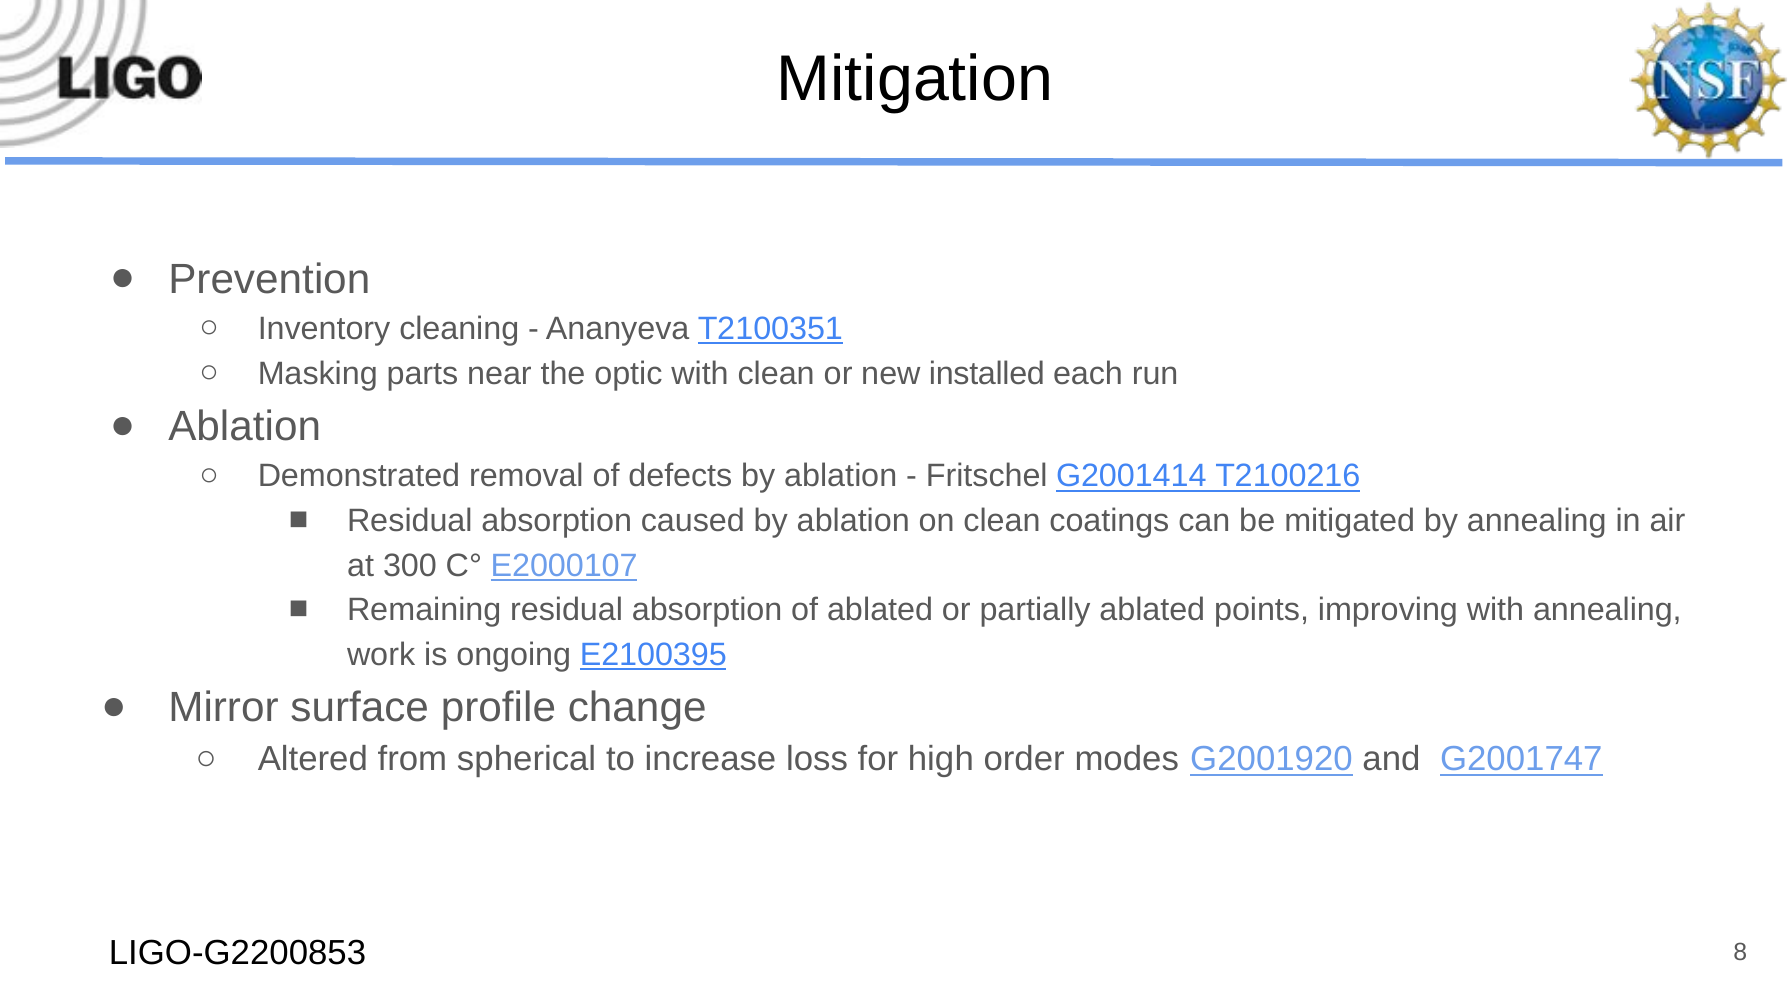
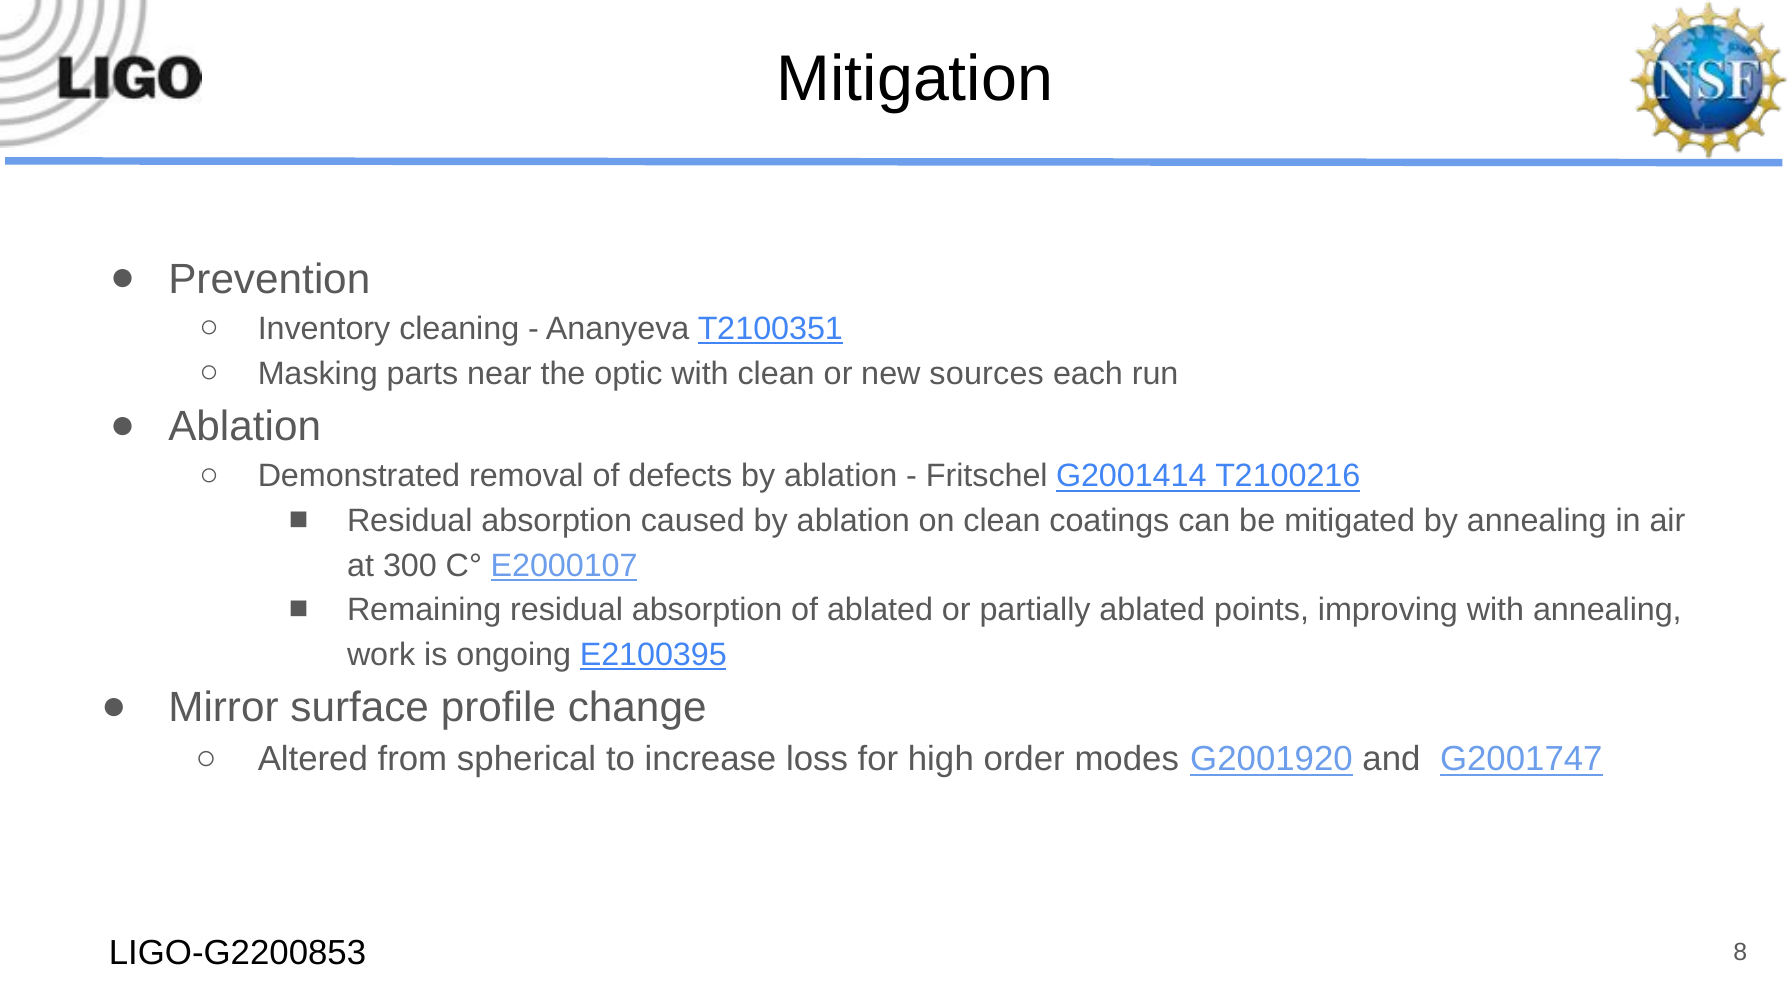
installed: installed -> sources (987, 374)
